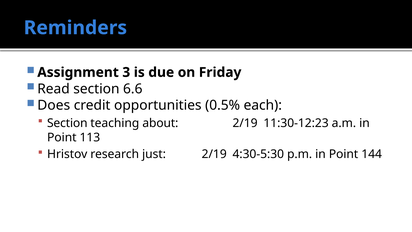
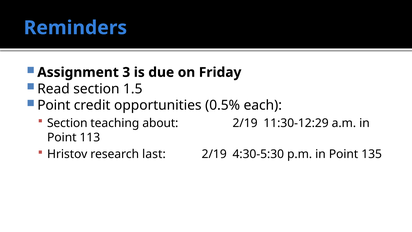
6.6: 6.6 -> 1.5 (133, 89)
Does: Does -> Point (54, 105)
11:30-12:23: 11:30-12:23 -> 11:30-12:29 (296, 123)
just: just -> last (154, 154)
144: 144 -> 135 (372, 154)
